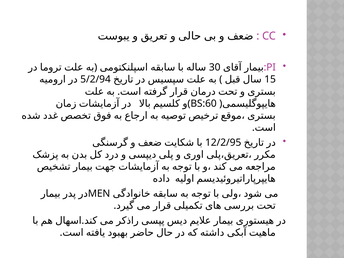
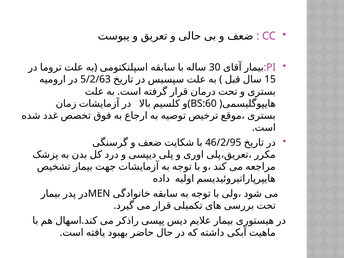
5/2/94: 5/2/94 -> 5/2/63 (96, 79)
12/2/95: 12/2/95 -> 46/2/95 (223, 142)
